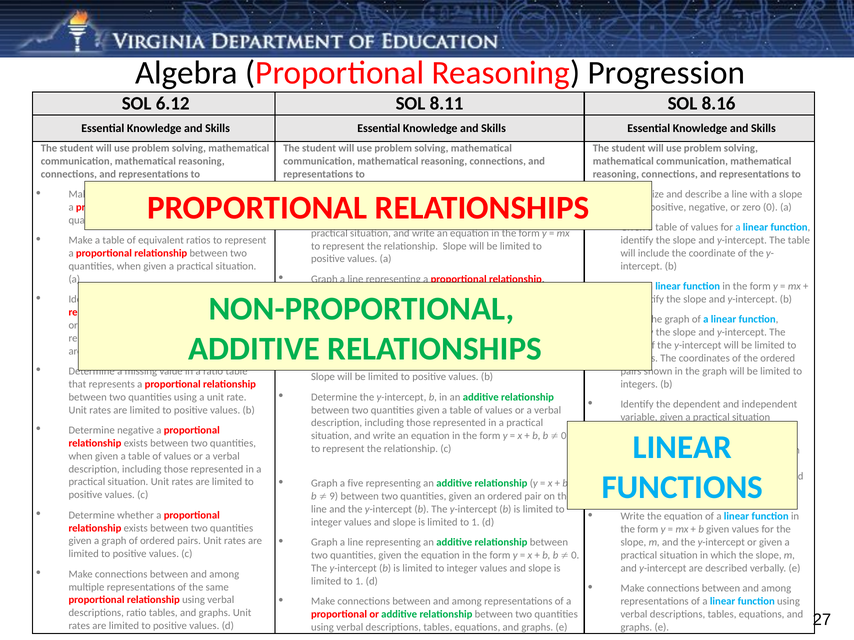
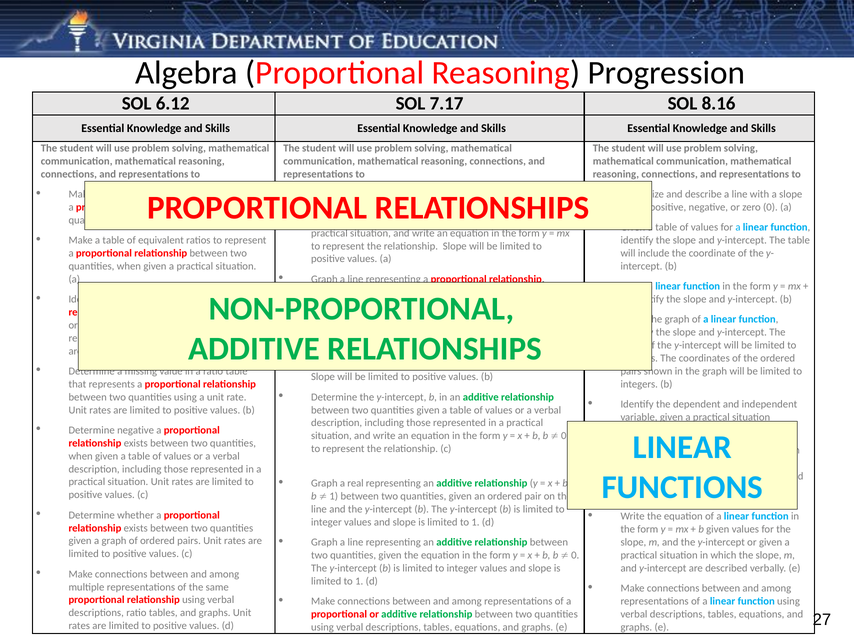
8.11: 8.11 -> 7.17 (447, 104)
five: five -> real (356, 484)
9: 9 -> 1 (334, 497)
